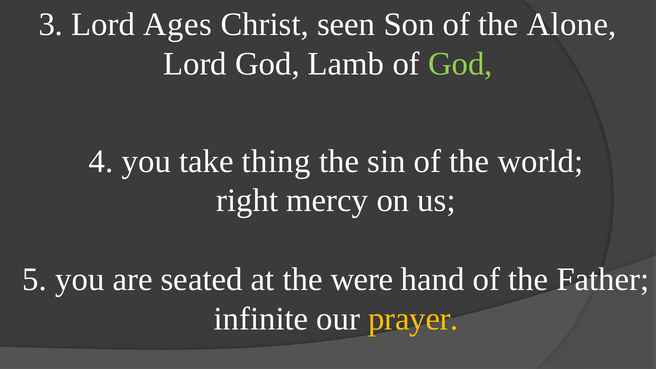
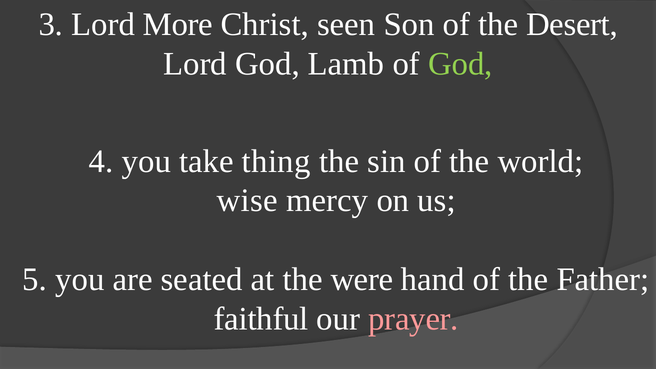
Ages: Ages -> More (178, 24)
Alone: Alone -> Desert (572, 24)
right: right -> wise (247, 201)
infinite: infinite -> faithful (261, 319)
prayer colour: yellow -> pink (413, 319)
